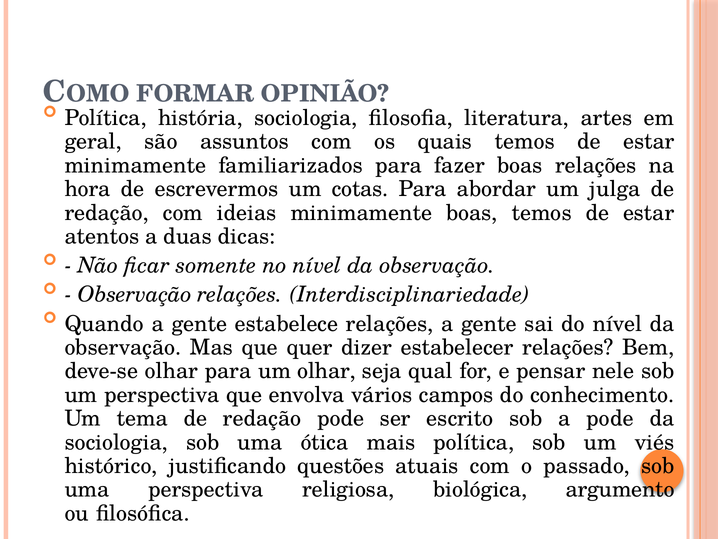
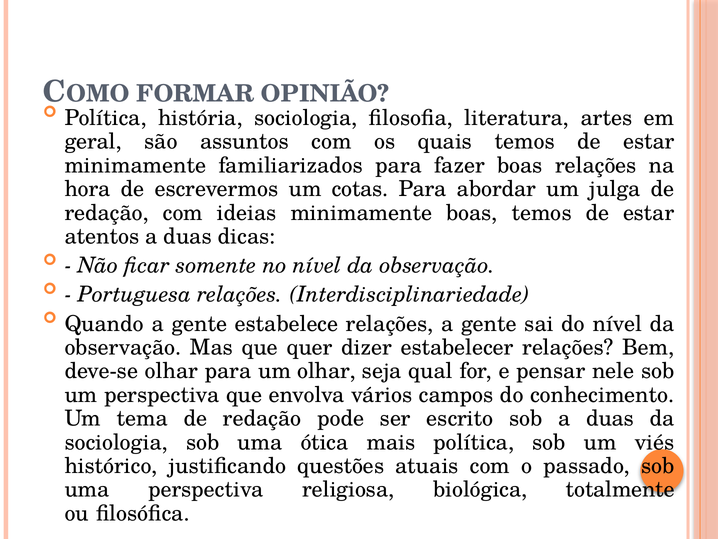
Observação: Observação -> Portuguesa (134, 294)
sob a pode: pode -> duas (610, 418)
argumento: argumento -> totalmente (620, 489)
